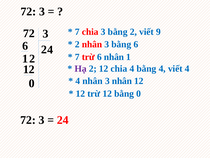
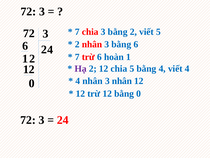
viết 9: 9 -> 5 (158, 32)
6 nhân: nhân -> hoàn (114, 57)
chia 4: 4 -> 5 (132, 68)
